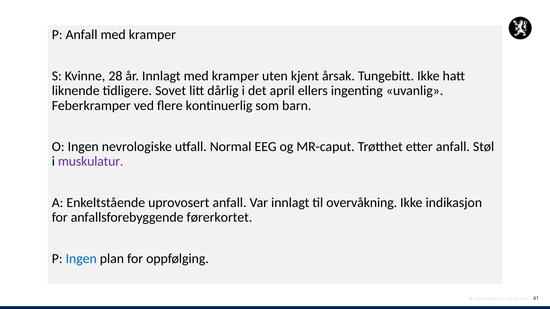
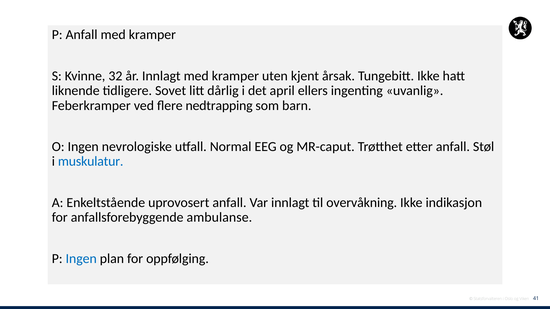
28: 28 -> 32 (115, 76)
kontinuerlig: kontinuerlig -> nedtrapping (219, 106)
muskulatur colour: purple -> blue (91, 162)
førerkortet: førerkortet -> ambulanse (219, 218)
